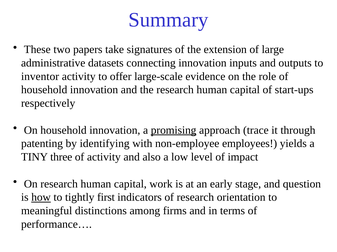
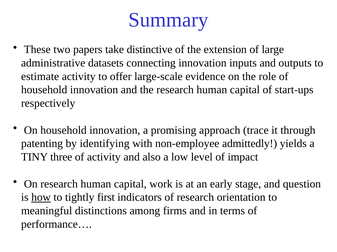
signatures: signatures -> distinctive (150, 50)
inventor: inventor -> estimate (40, 77)
promising underline: present -> none (174, 130)
employees: employees -> admittedly (250, 144)
